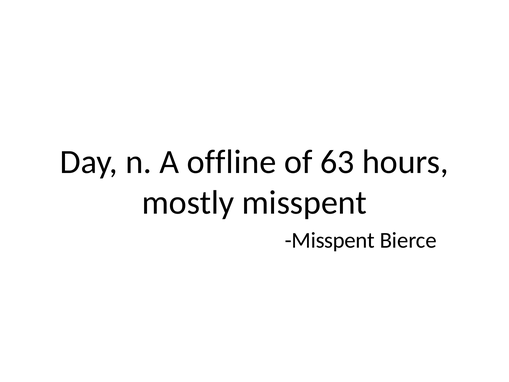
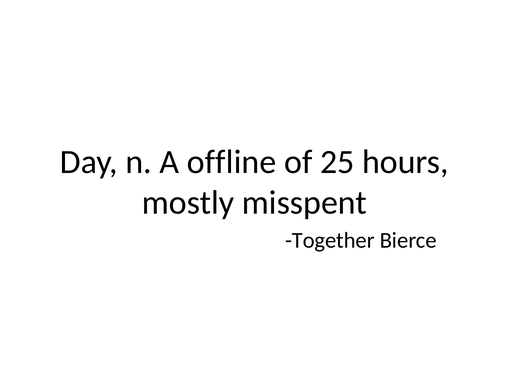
63: 63 -> 25 (337, 162)
Misspent: Misspent -> Together (330, 240)
